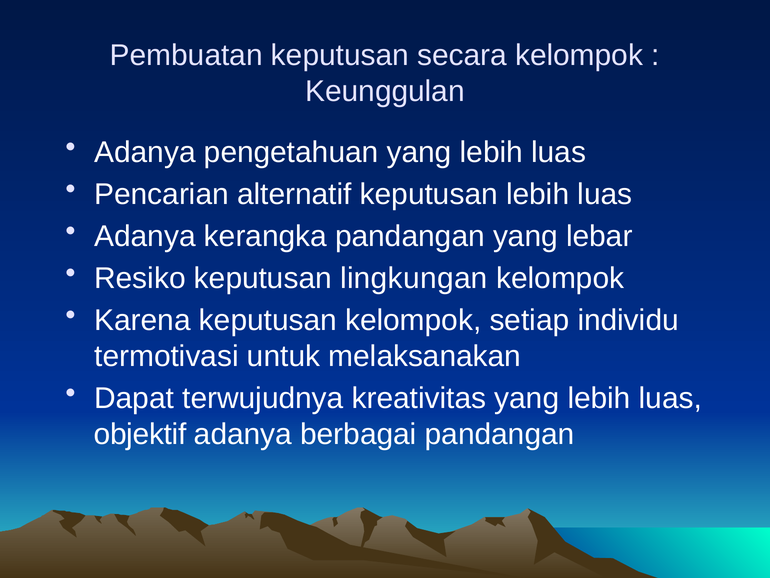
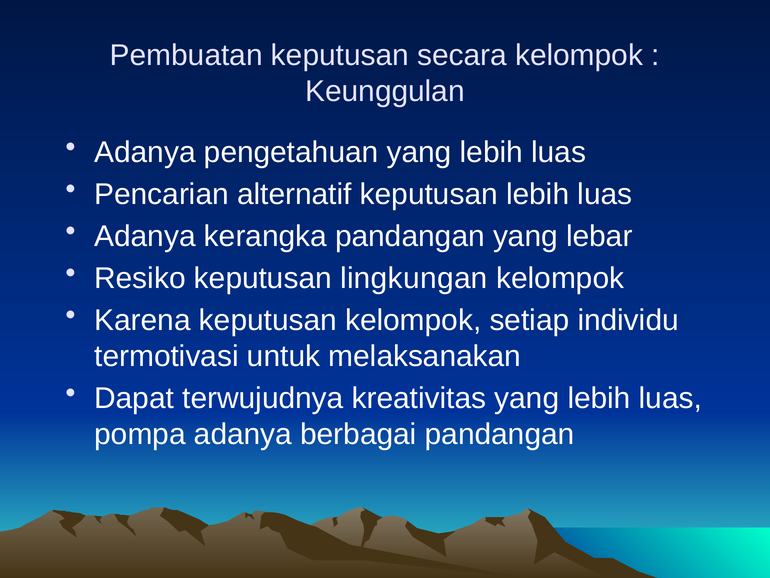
objektif: objektif -> pompa (140, 434)
